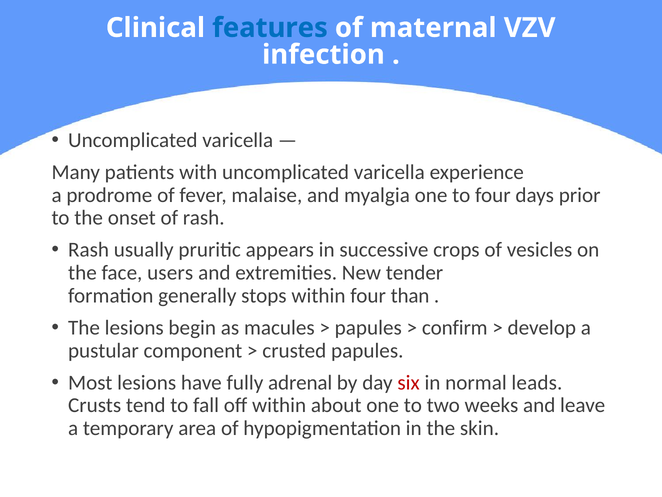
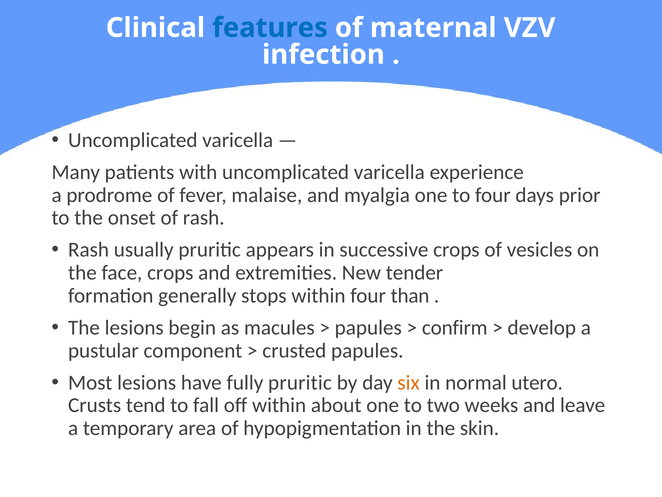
face users: users -> crops (170, 273)
fully adrenal: adrenal -> pruritic (300, 382)
six colour: red -> orange (409, 382)
leads: leads -> utero (537, 382)
